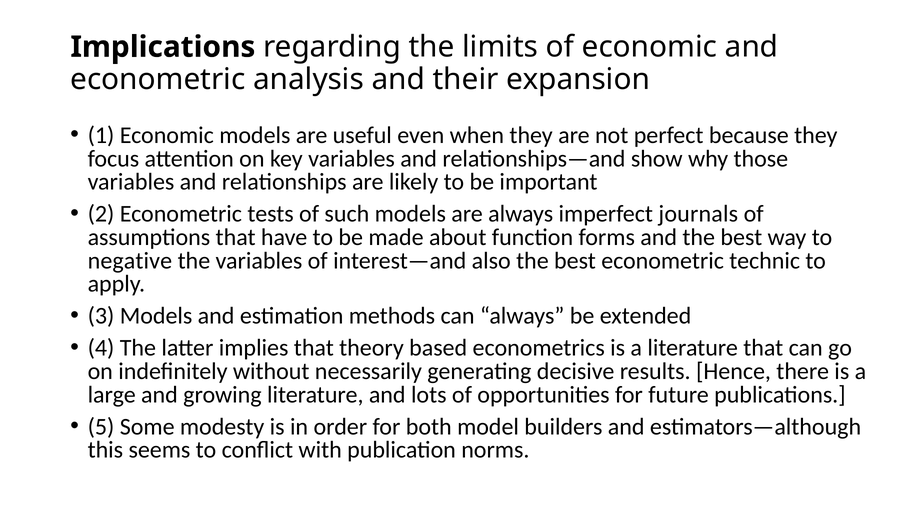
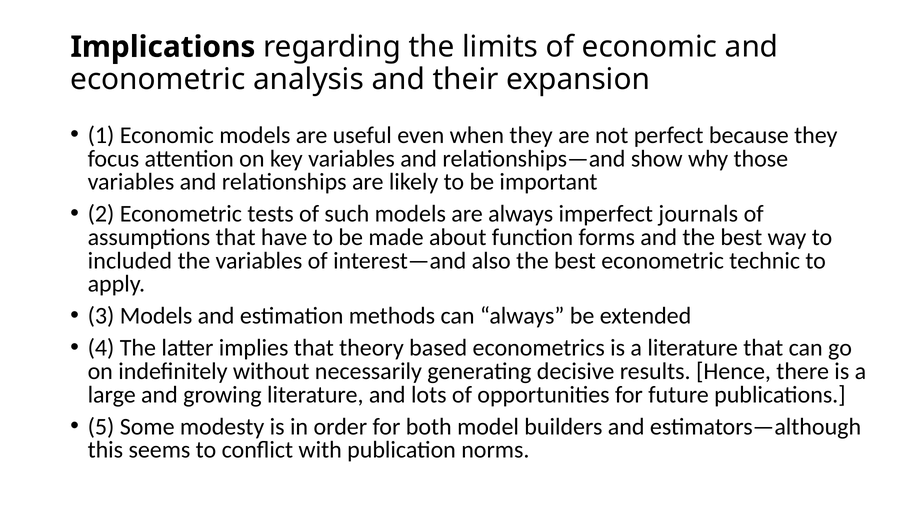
negative: negative -> included (130, 261)
